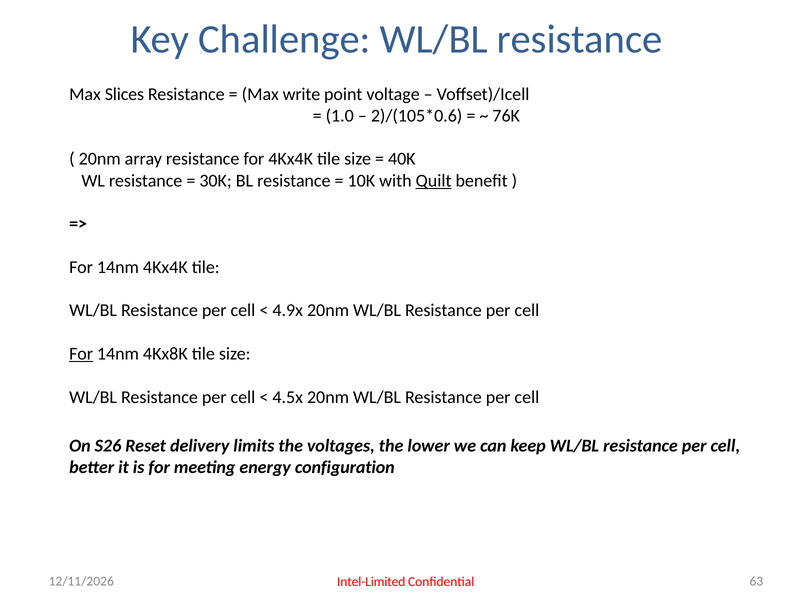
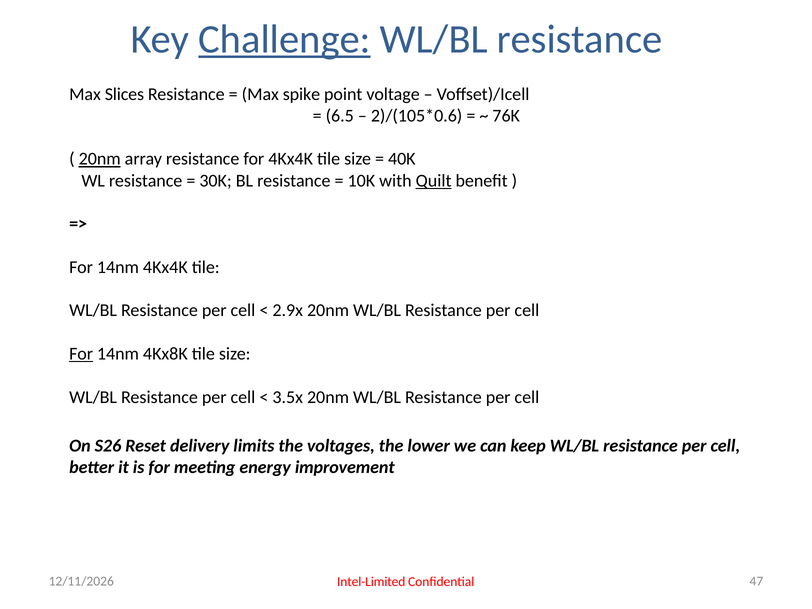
Challenge underline: none -> present (285, 39)
write: write -> spike (301, 94)
1.0: 1.0 -> 6.5 (340, 116)
20nm underline: none -> present (100, 159)
4.9x: 4.9x -> 2.9x (288, 311)
4.5x: 4.5x -> 3.5x (288, 397)
configuration: configuration -> improvement (345, 467)
63: 63 -> 47 (756, 581)
